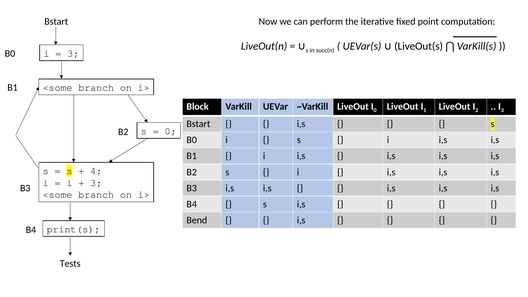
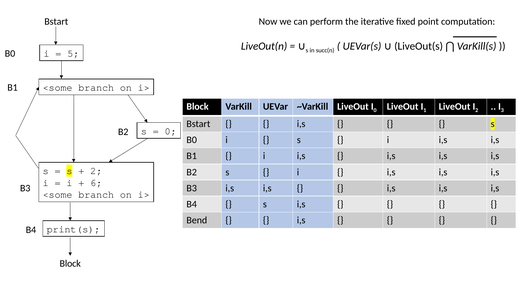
3: 3 -> 5 (73, 53)
4: 4 -> 2 (96, 171)
3: 3 -> 6 (96, 183)
Tests: Tests -> Block (70, 264)
